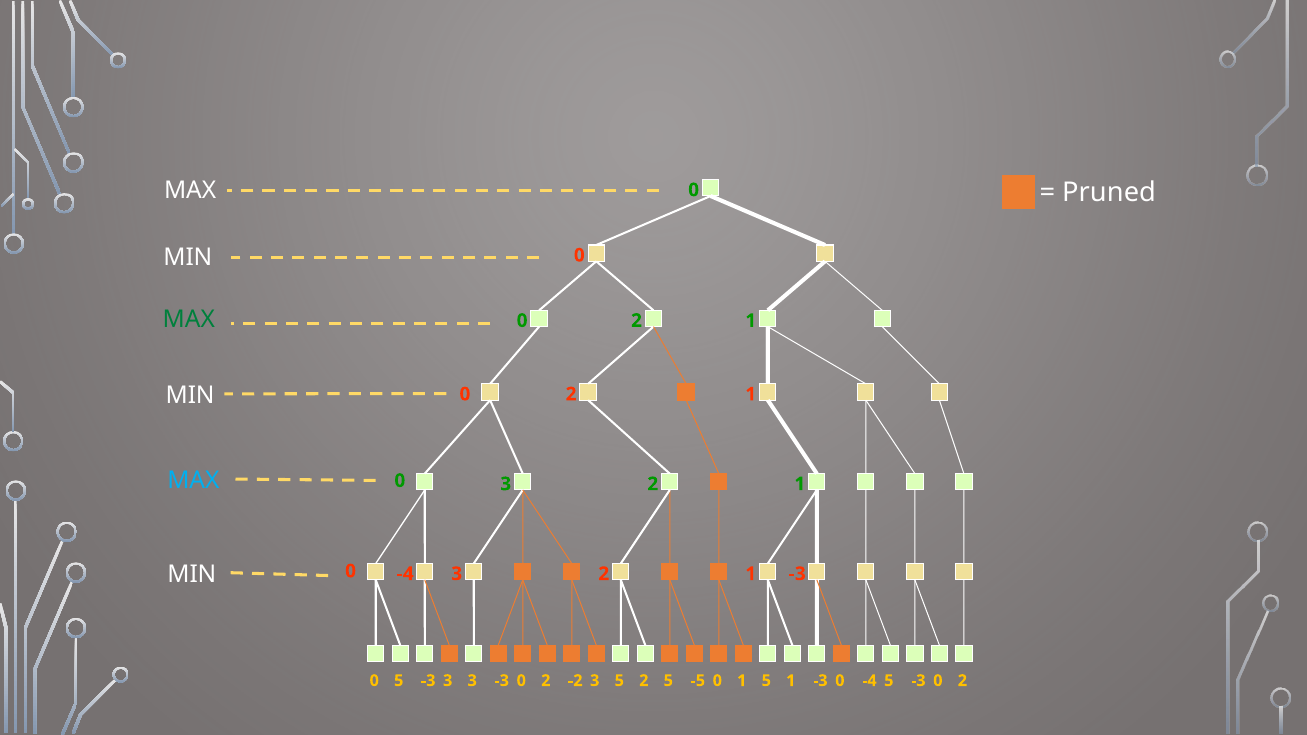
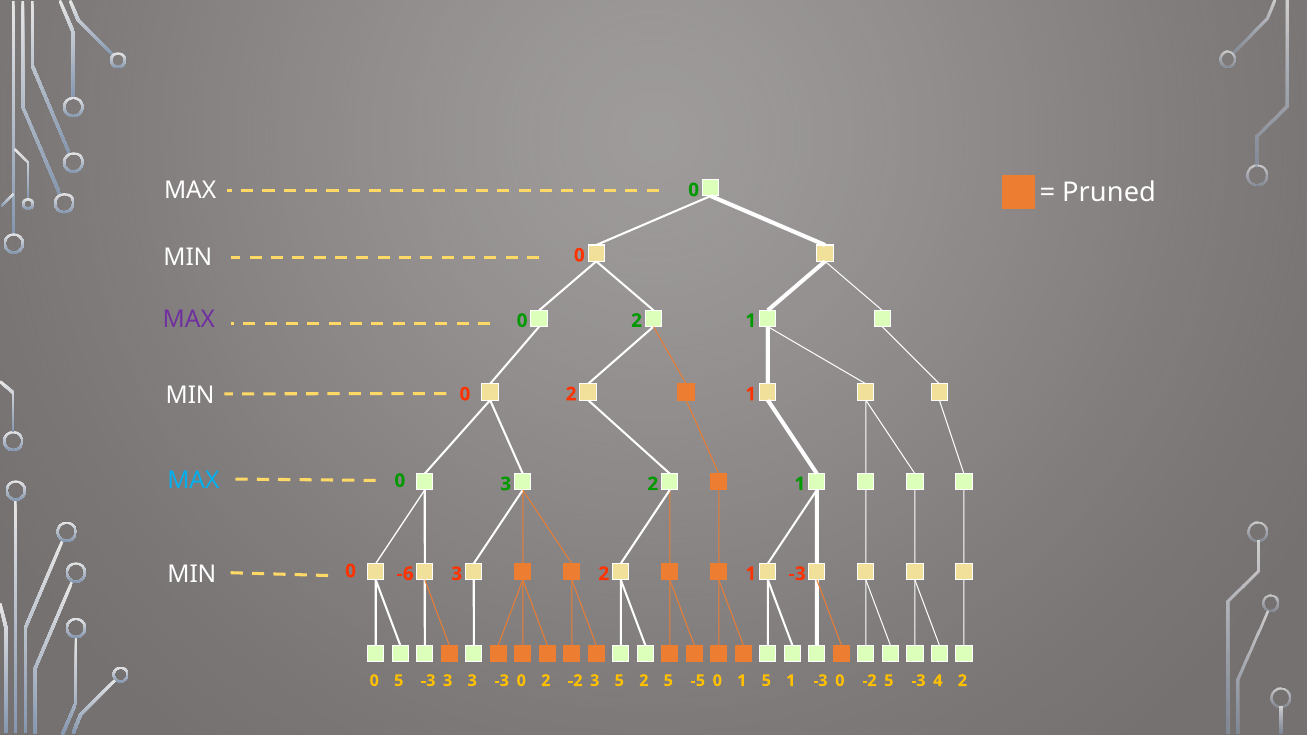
MAX colour: green -> purple (189, 320)
0 -4: -4 -> -6 (405, 574)
3 -4: -4 -> -2 (869, 681)
0: 0 -> 4 (938, 681)
